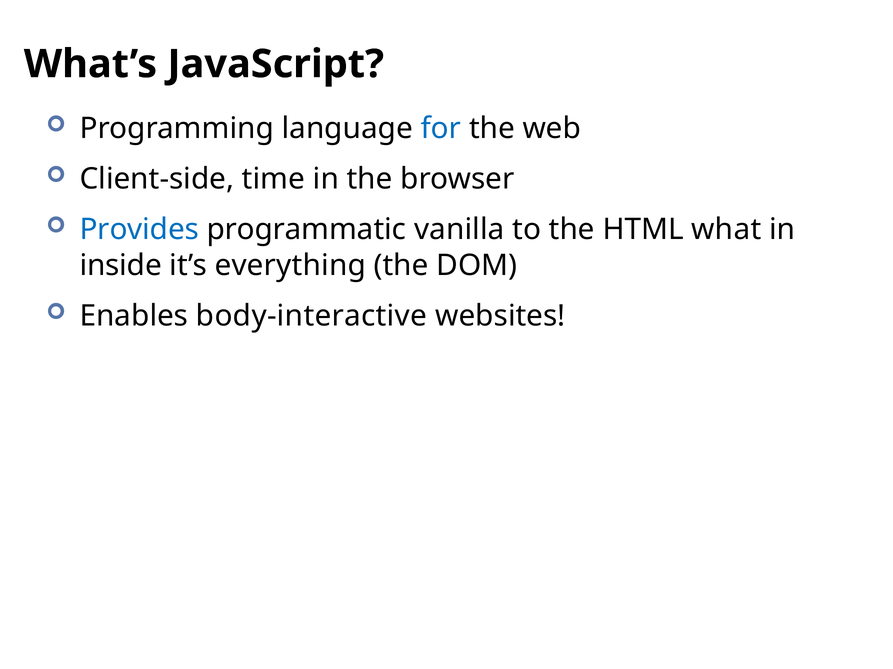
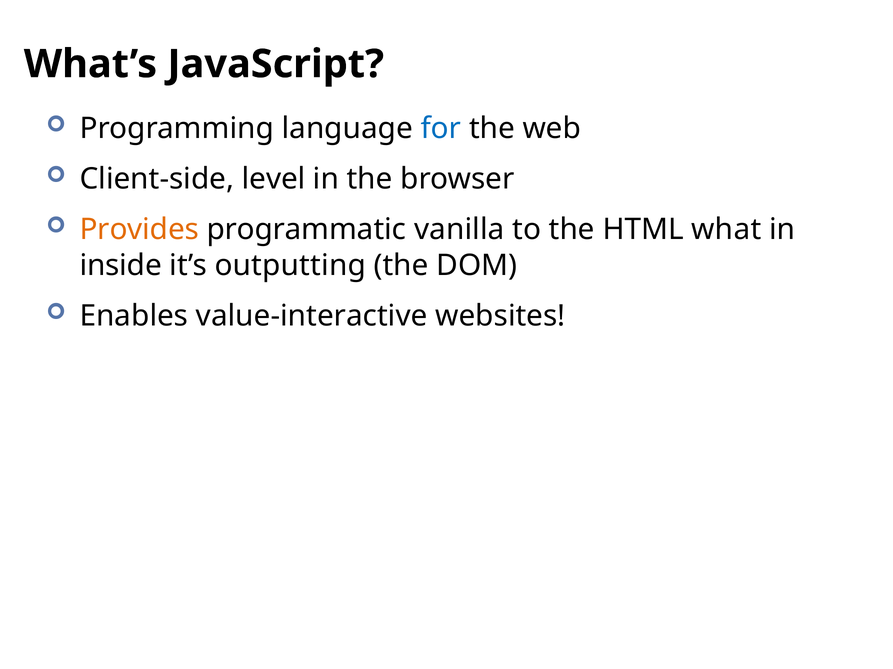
time: time -> level (274, 179)
Provides colour: blue -> orange (139, 230)
everything: everything -> outputting (290, 266)
body-interactive: body-interactive -> value-interactive (312, 316)
